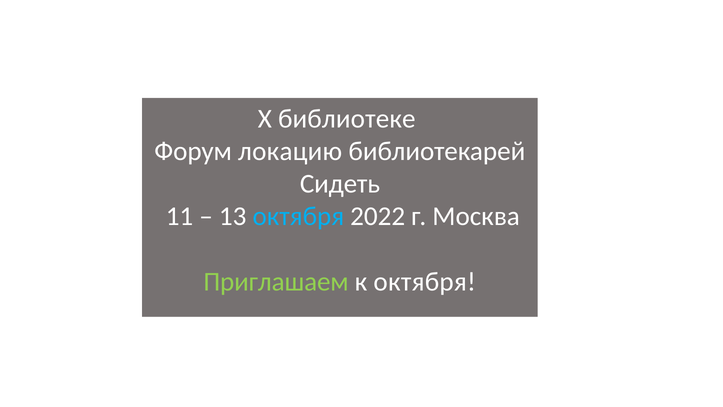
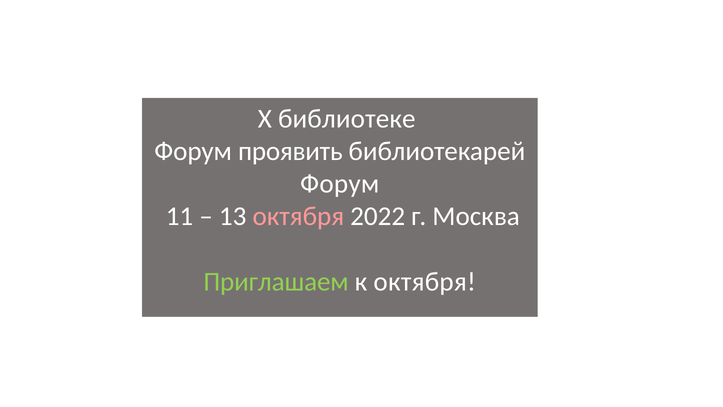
локацию: локацию -> проявить (290, 151)
Сидеть: Сидеть -> Форум (340, 184)
октября colour: light blue -> pink (298, 216)
